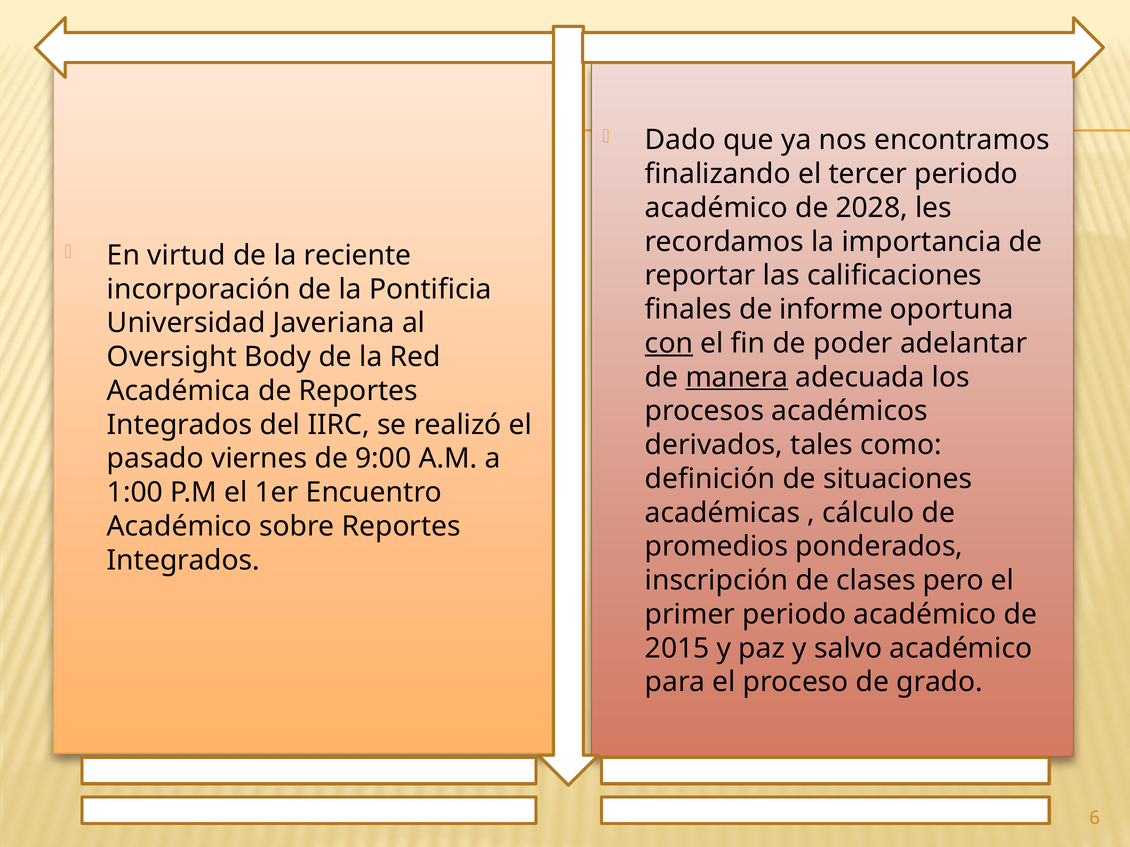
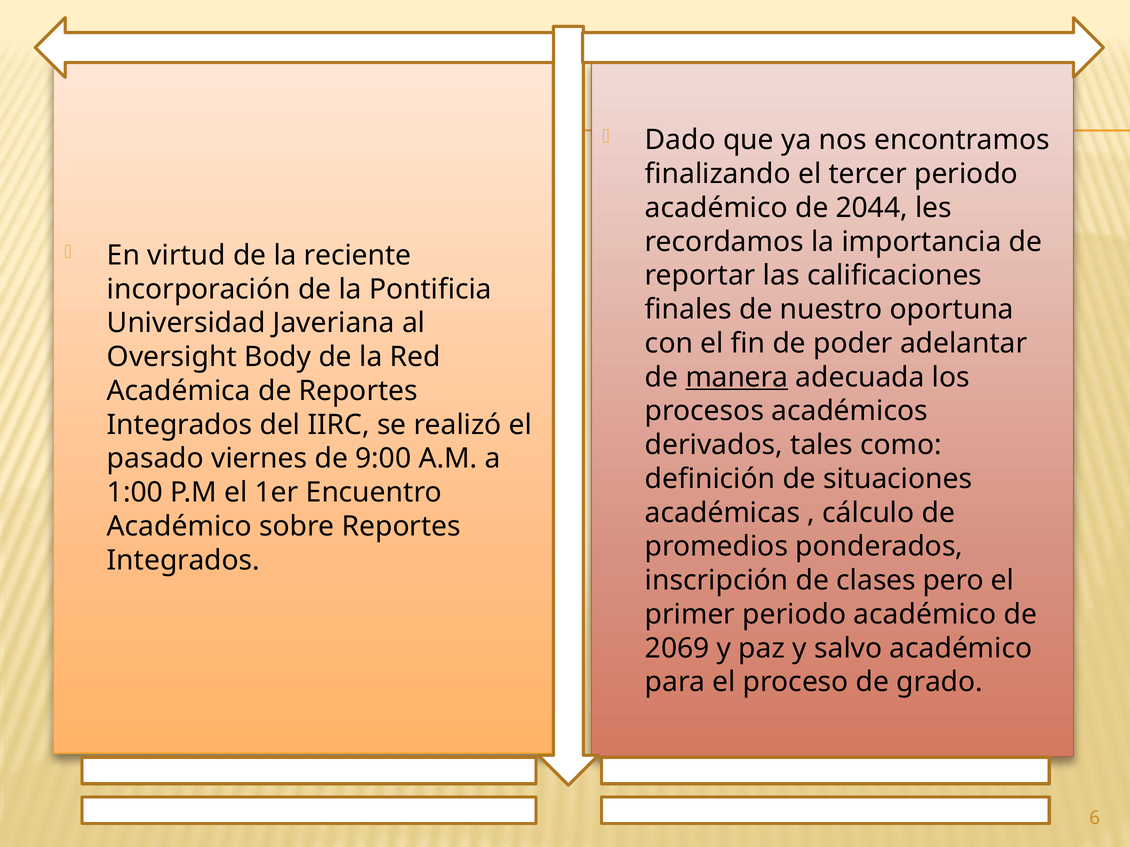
2028: 2028 -> 2044 (872, 208)
informe: informe -> nuestro (831, 310)
con underline: present -> none (669, 344)
2015: 2015 -> 2069 (677, 649)
